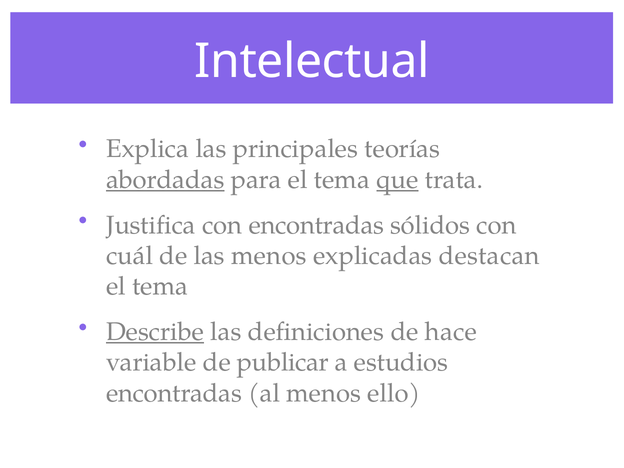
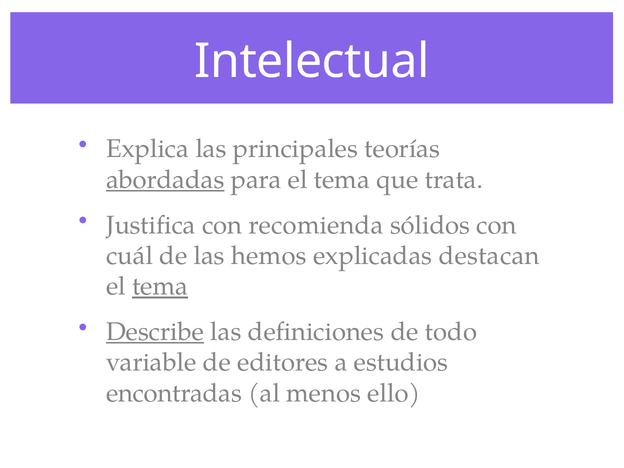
que underline: present -> none (397, 180)
con encontradas: encontradas -> recomienda (316, 225)
las menos: menos -> hemos (269, 256)
tema underline: none -> present (160, 286)
hace: hace -> todo (451, 332)
publicar: publicar -> editores (283, 363)
